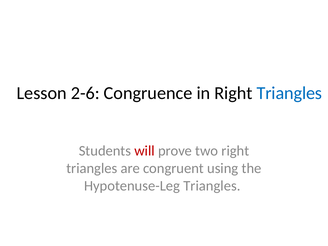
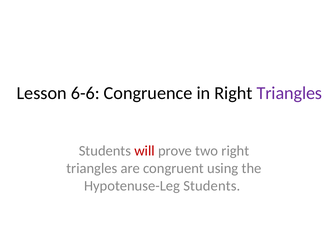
2-6: 2-6 -> 6-6 (85, 93)
Triangles colour: blue -> purple (289, 93)
Hypotenuse-Leg Triangles: Triangles -> Students (212, 186)
